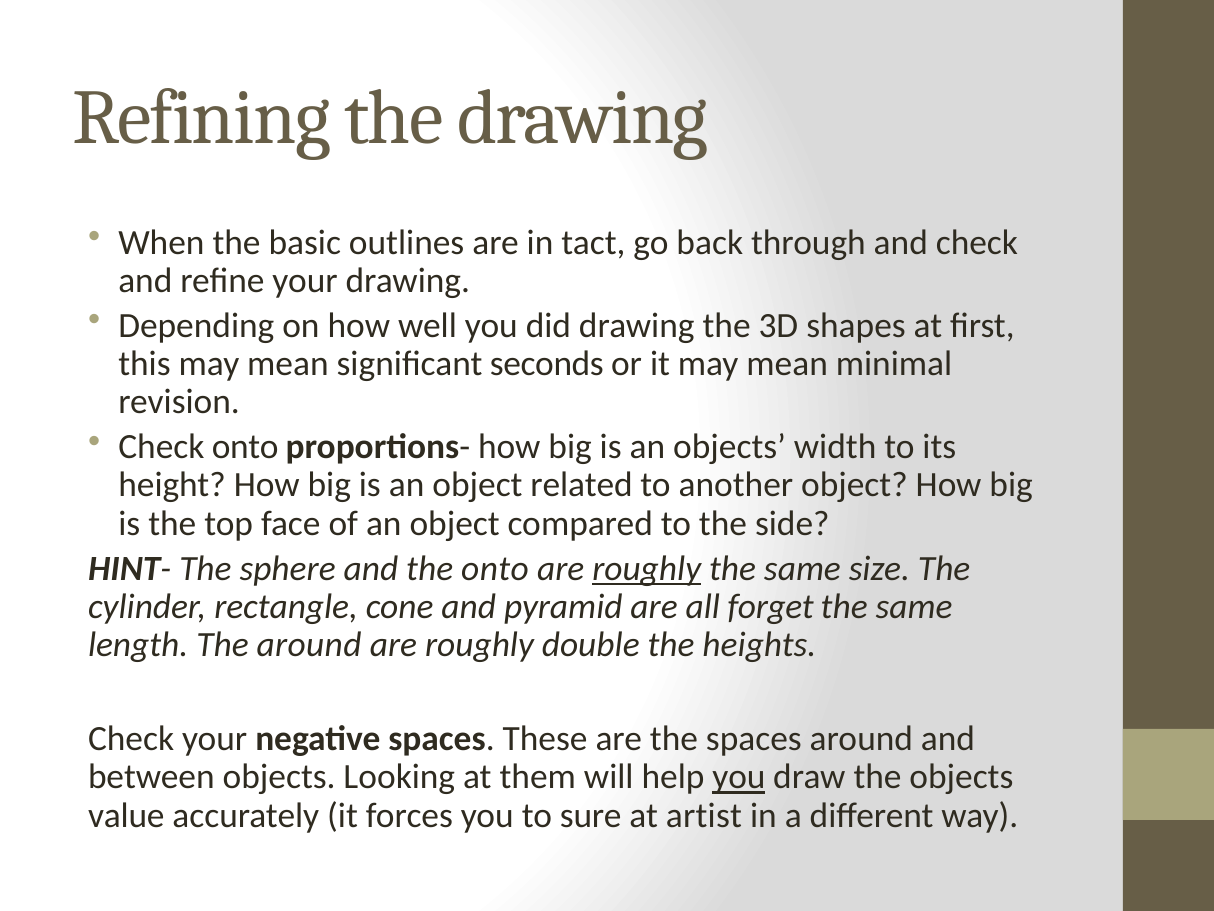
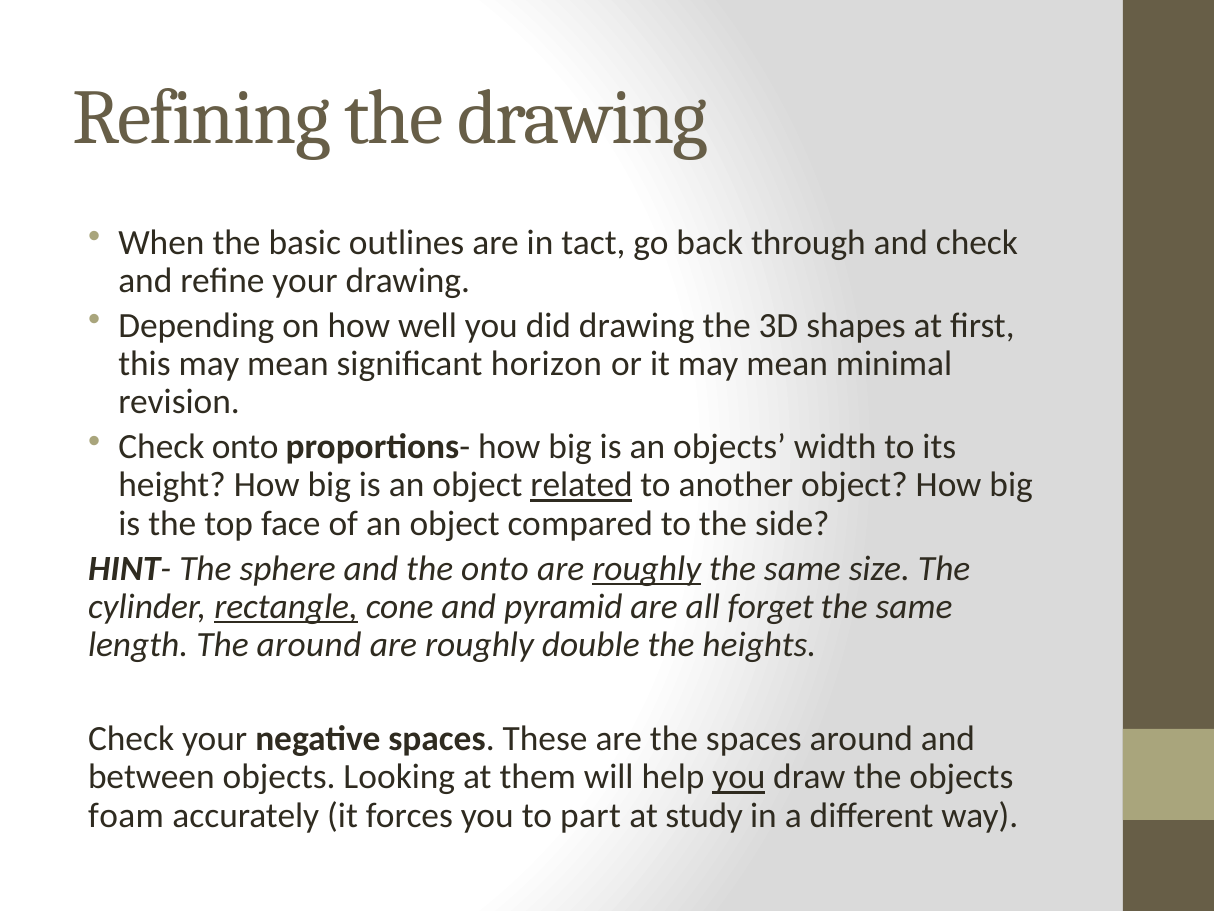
seconds: seconds -> horizon (546, 364)
related underline: none -> present (582, 485)
rectangle underline: none -> present (286, 606)
value: value -> foam (126, 815)
sure: sure -> part (590, 815)
artist: artist -> study (704, 815)
